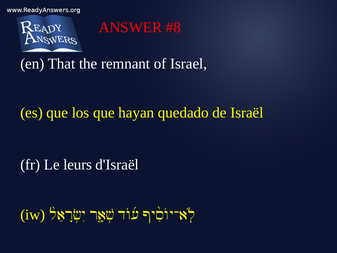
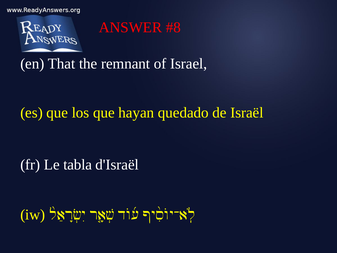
leurs: leurs -> tabla (78, 164)
